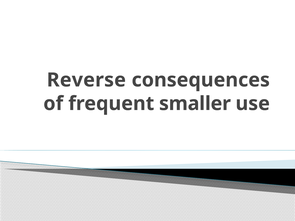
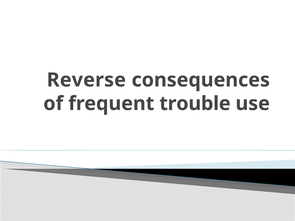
smaller: smaller -> trouble (195, 104)
